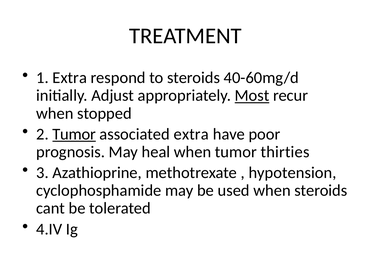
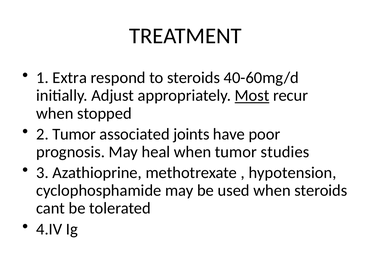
Tumor underline: present -> none (74, 134)
associated extra: extra -> joints (191, 134)
thirties: thirties -> studies (285, 152)
